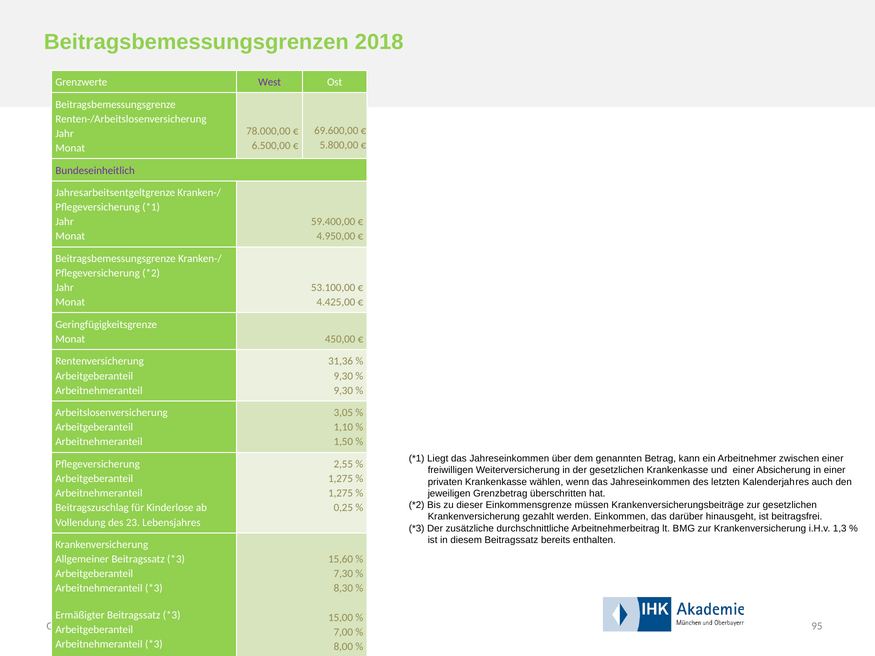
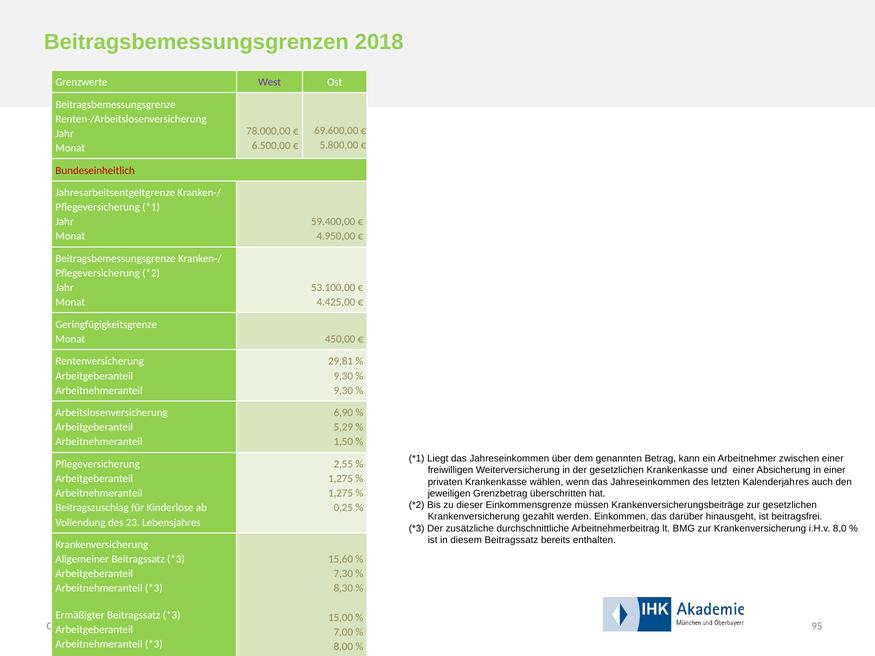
Bundeseinheitlich colour: purple -> red (95, 170)
31,36: 31,36 -> 29,81 (341, 362)
3,05: 3,05 -> 6,90 (343, 413)
1,10: 1,10 -> 5,29 (343, 427)
1,3: 1,3 -> 8,0 (840, 529)
